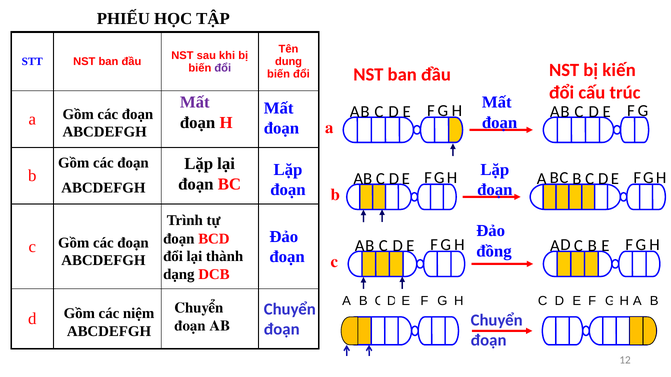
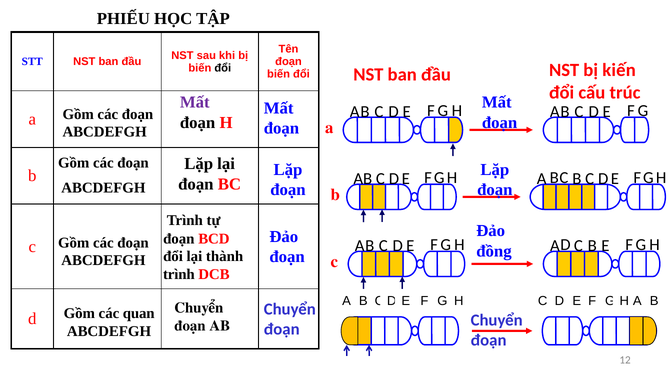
dung: dung -> đoạn (289, 62)
đổi colour: purple -> black (223, 68)
dạng: dạng -> trình (179, 275)
niệm: niệm -> quan (139, 314)
